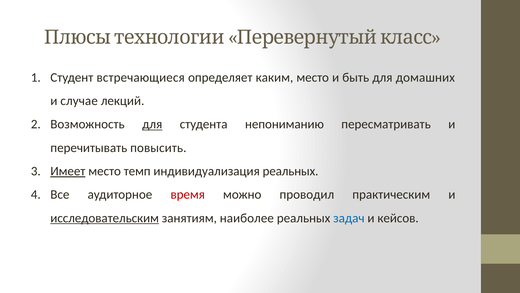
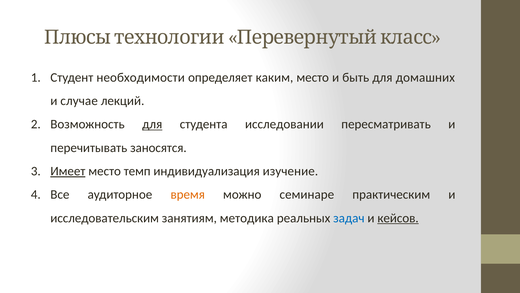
встречающиеся: встречающиеся -> необходимости (141, 77)
непониманию: непониманию -> исследовании (284, 124)
повысить: повысить -> заносятся (158, 148)
индивидуализация реальных: реальных -> изучение (290, 171)
время colour: red -> orange (188, 194)
проводил: проводил -> семинаре (307, 194)
исследовательским underline: present -> none (105, 218)
наиболее: наиболее -> методика (247, 218)
кейсов underline: none -> present (398, 218)
